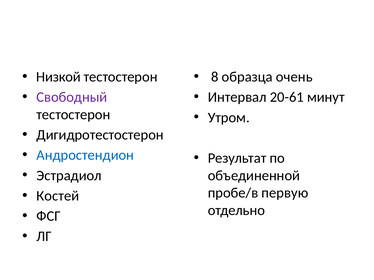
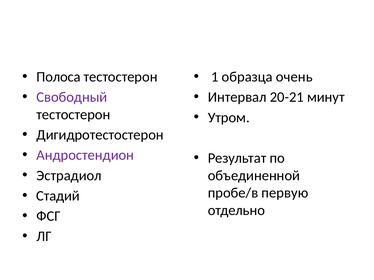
Низкой: Низкой -> Полоса (58, 77)
8: 8 -> 1 (215, 77)
20-61: 20-61 -> 20-21 (287, 97)
Андростендион colour: blue -> purple (85, 155)
Костей: Костей -> Стадий (58, 196)
